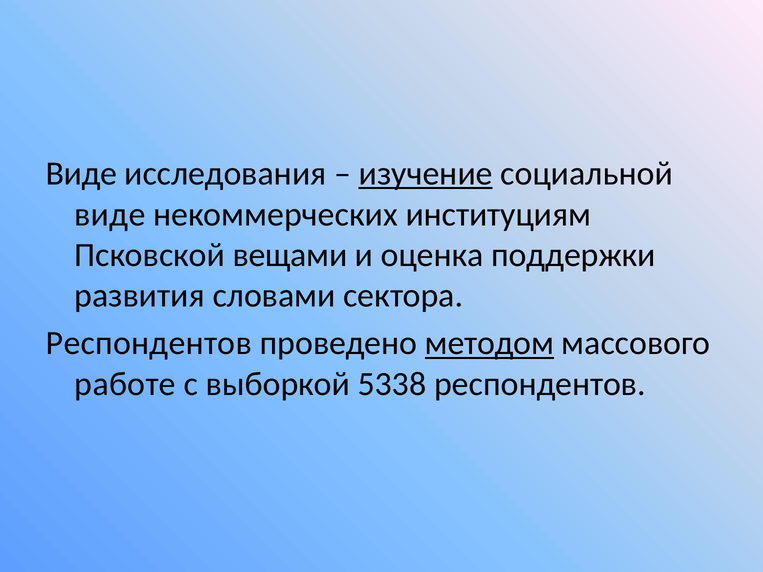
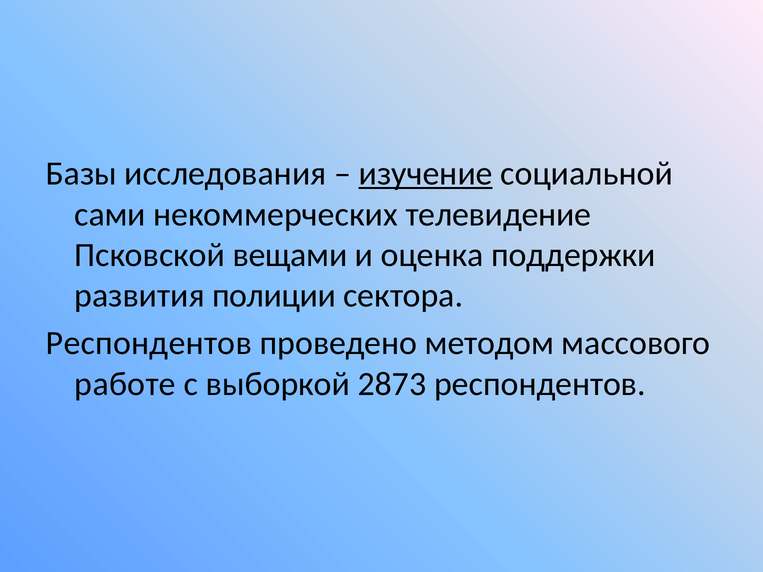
Виде: Виде -> Базы (81, 174)
виде: виде -> сами (110, 214)
институциям: институциям -> телевидение (498, 214)
словами: словами -> полиции (274, 296)
методом underline: present -> none (489, 343)
5338: 5338 -> 2873 (392, 384)
